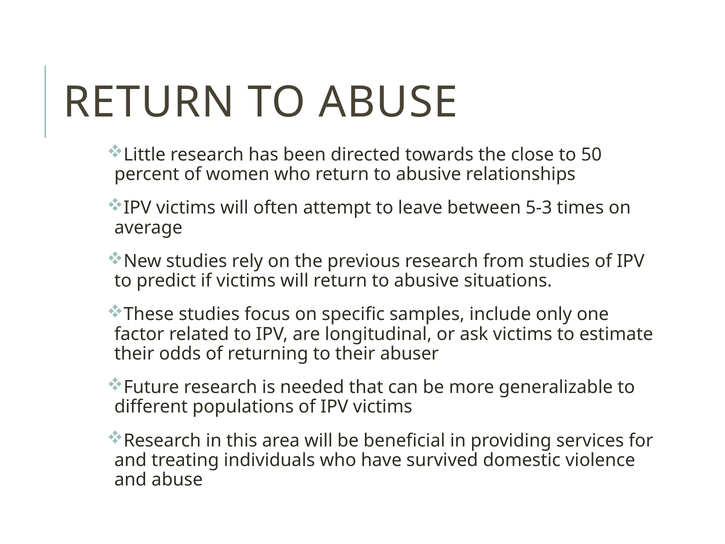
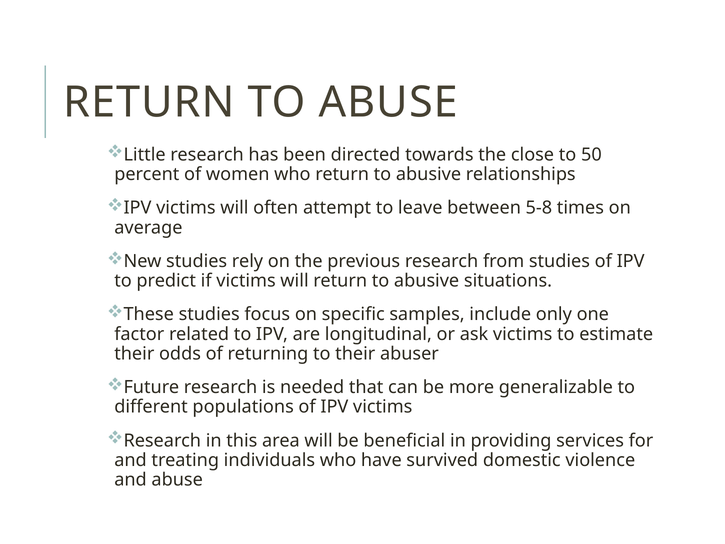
5-3: 5-3 -> 5-8 (539, 208)
